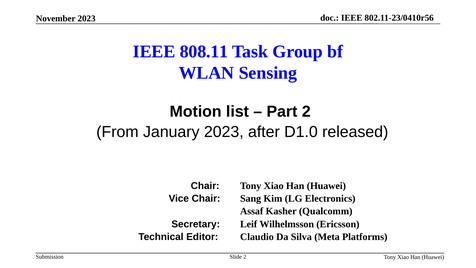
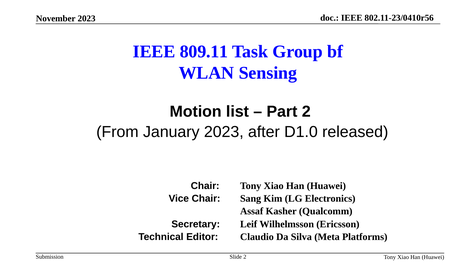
808.11: 808.11 -> 809.11 (204, 52)
